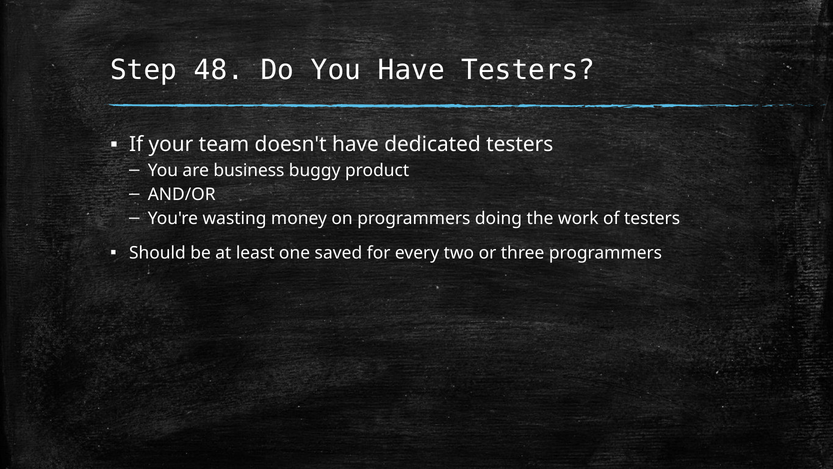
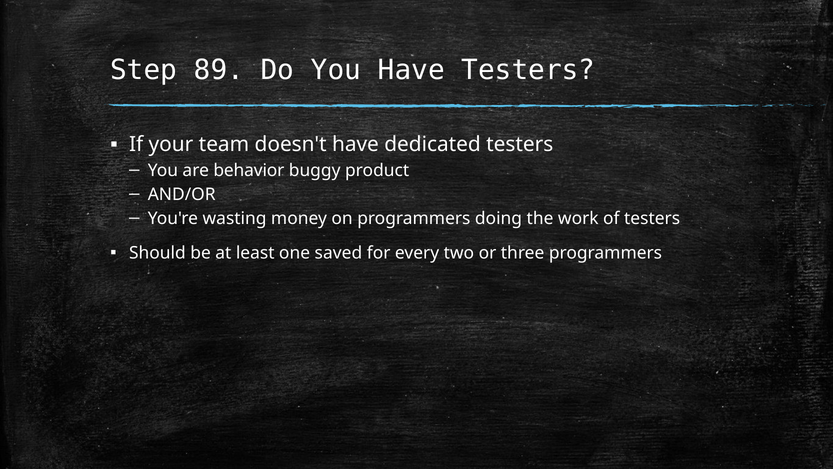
48: 48 -> 89 (219, 70)
business: business -> behavior (249, 170)
